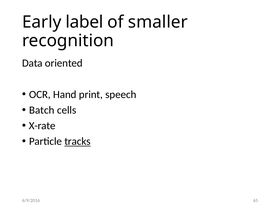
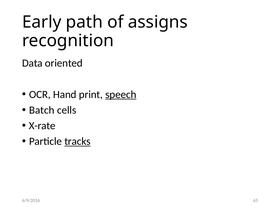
label: label -> path (84, 22)
smaller: smaller -> assigns (158, 22)
speech underline: none -> present (121, 94)
